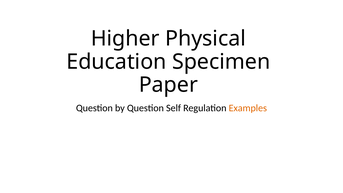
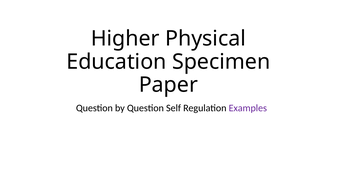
Examples colour: orange -> purple (248, 108)
